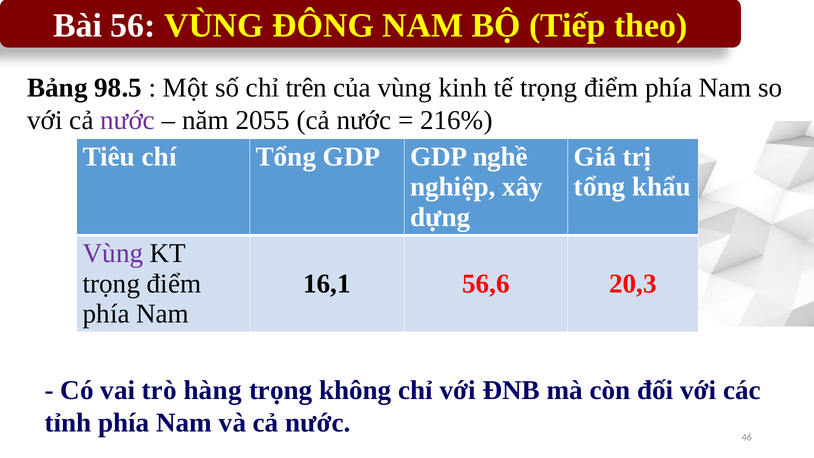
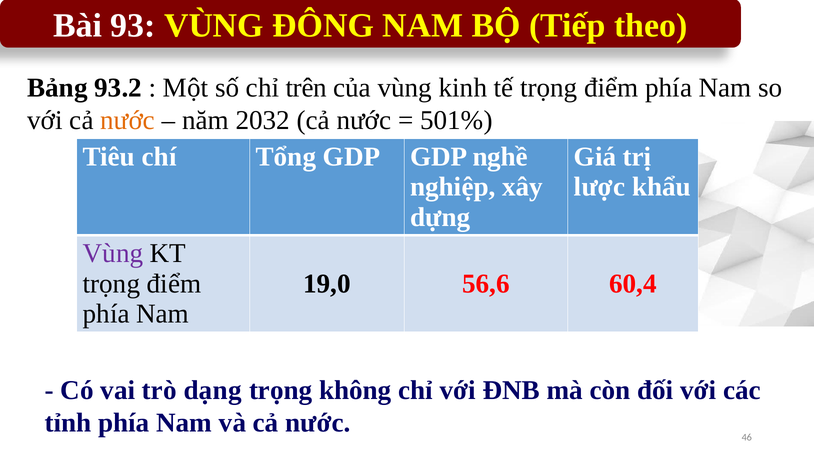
56: 56 -> 93 (133, 26)
98.5: 98.5 -> 93.2 (118, 88)
nước colour: purple -> orange (128, 120)
2055: 2055 -> 2032 (263, 120)
216%: 216% -> 501% (456, 120)
tổng: tổng -> lược (600, 187)
16,1: 16,1 -> 19,0 (327, 284)
20,3: 20,3 -> 60,4 (633, 284)
hàng: hàng -> dạng (213, 390)
